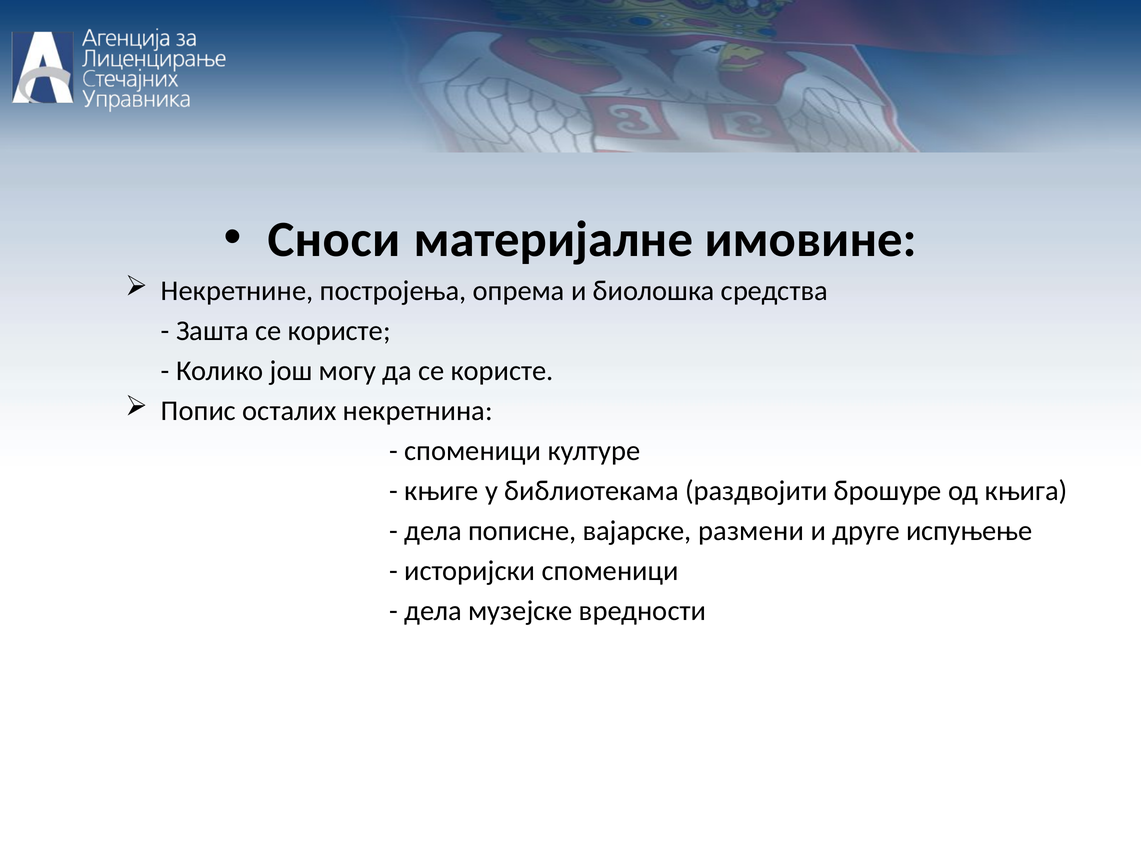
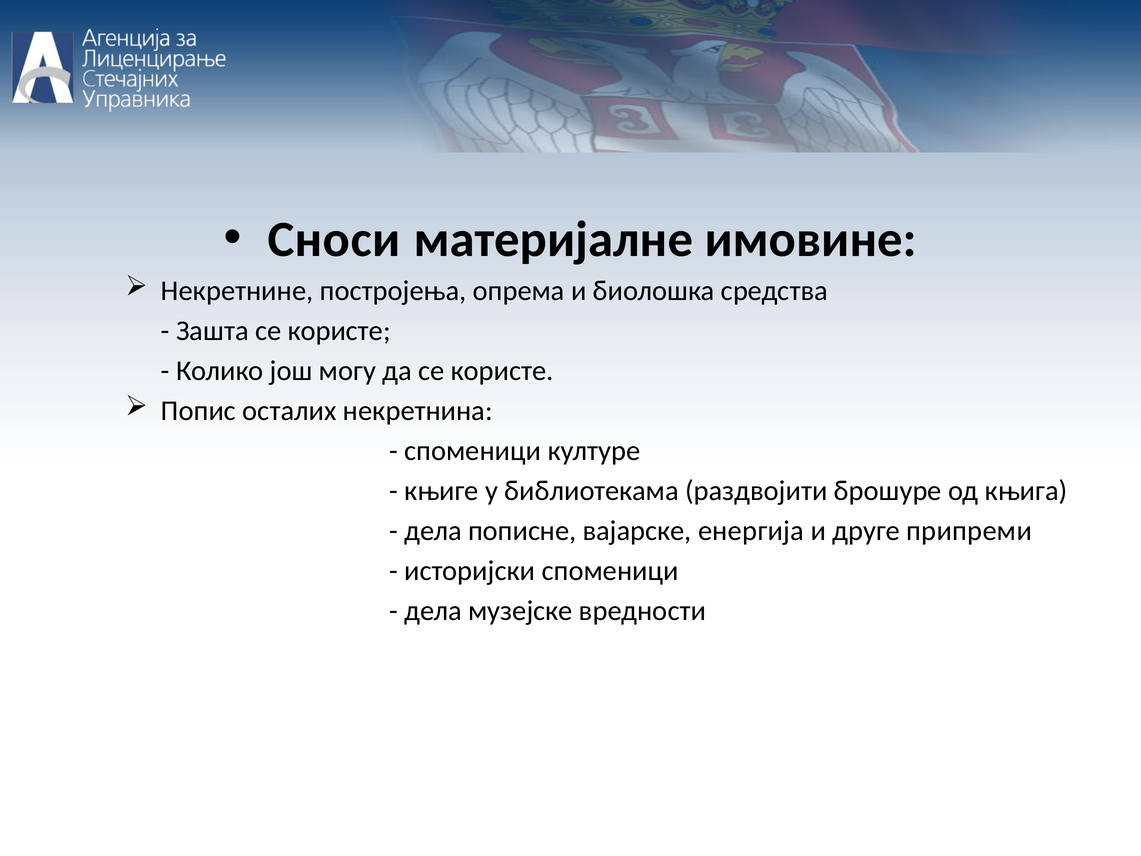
размени: размени -> енергија (751, 531)
испуњење: испуњење -> припреми (969, 531)
